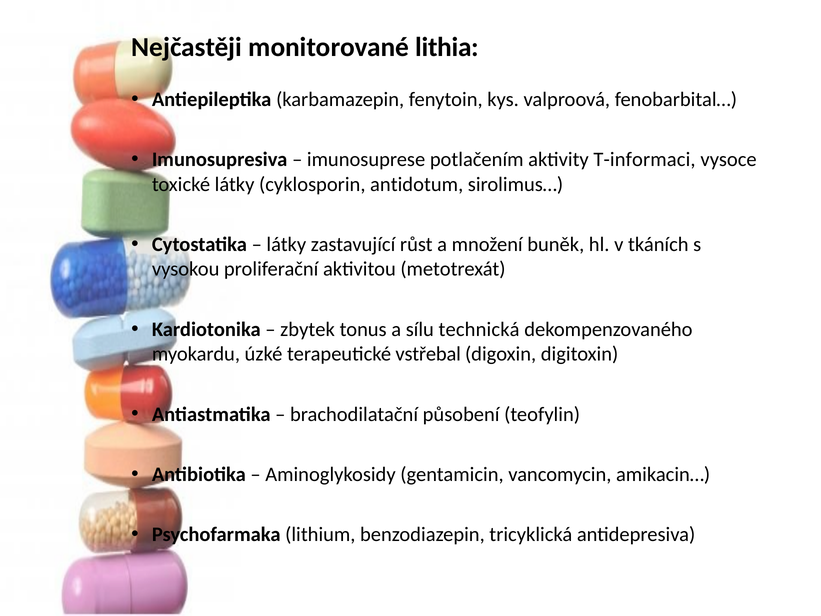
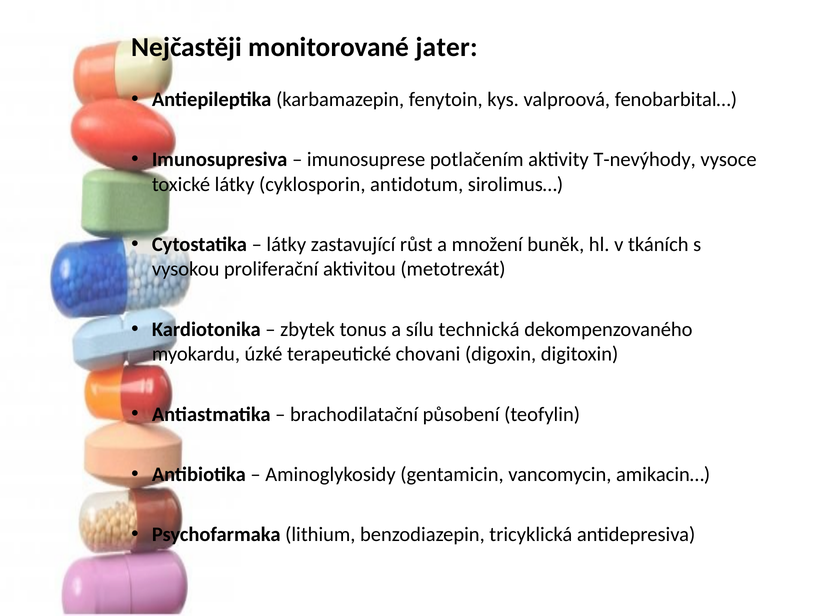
lithia: lithia -> jater (447, 47)
T-informaci: T-informaci -> T-nevýhody (645, 160)
vstřebal: vstřebal -> chovani (428, 354)
